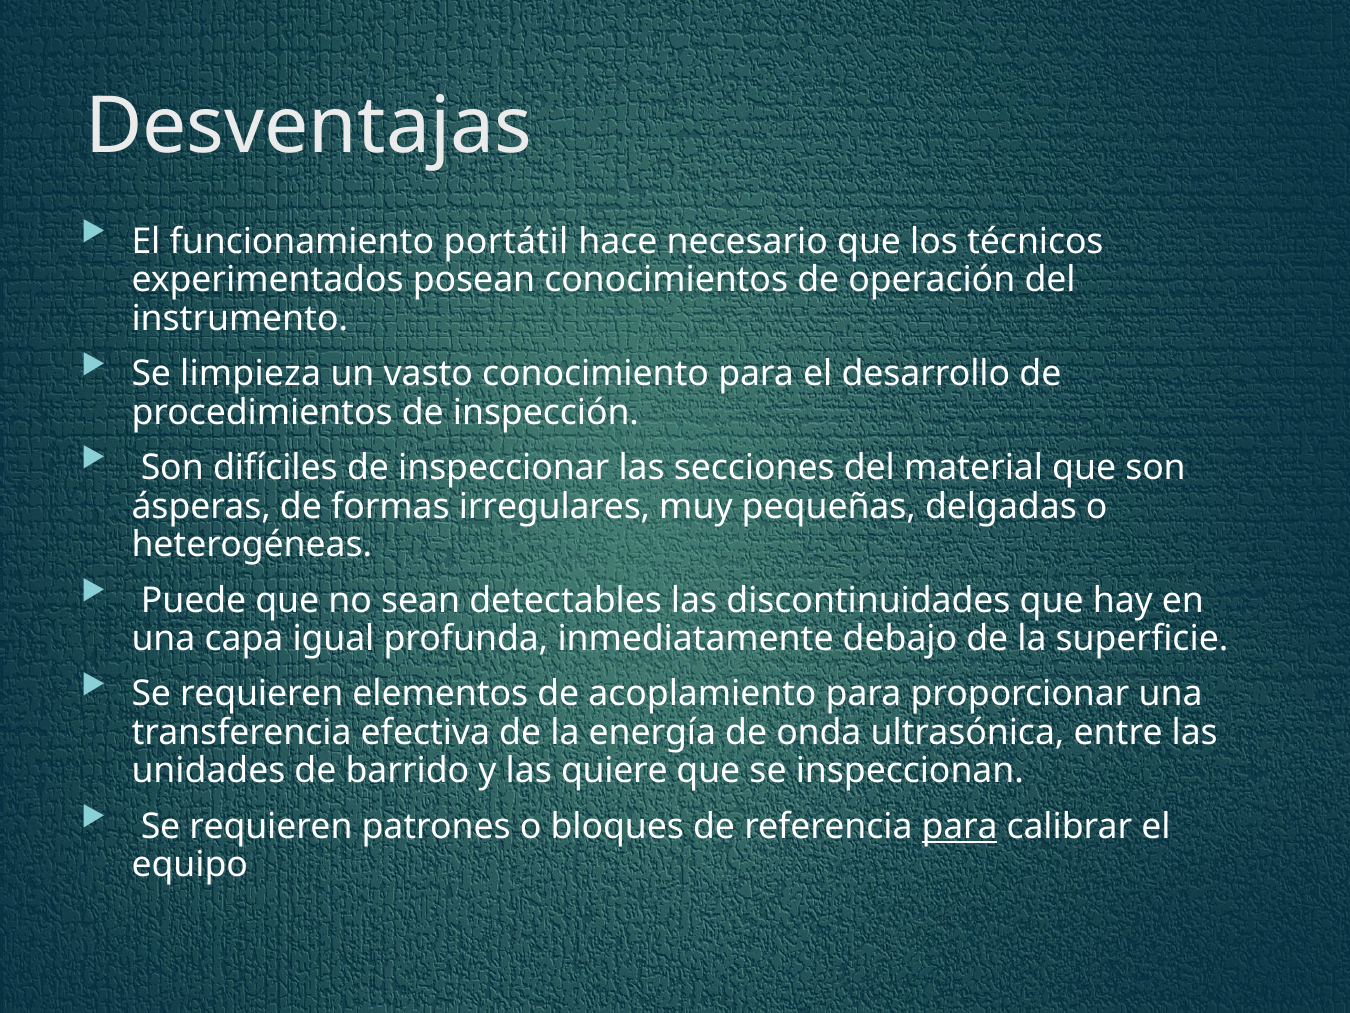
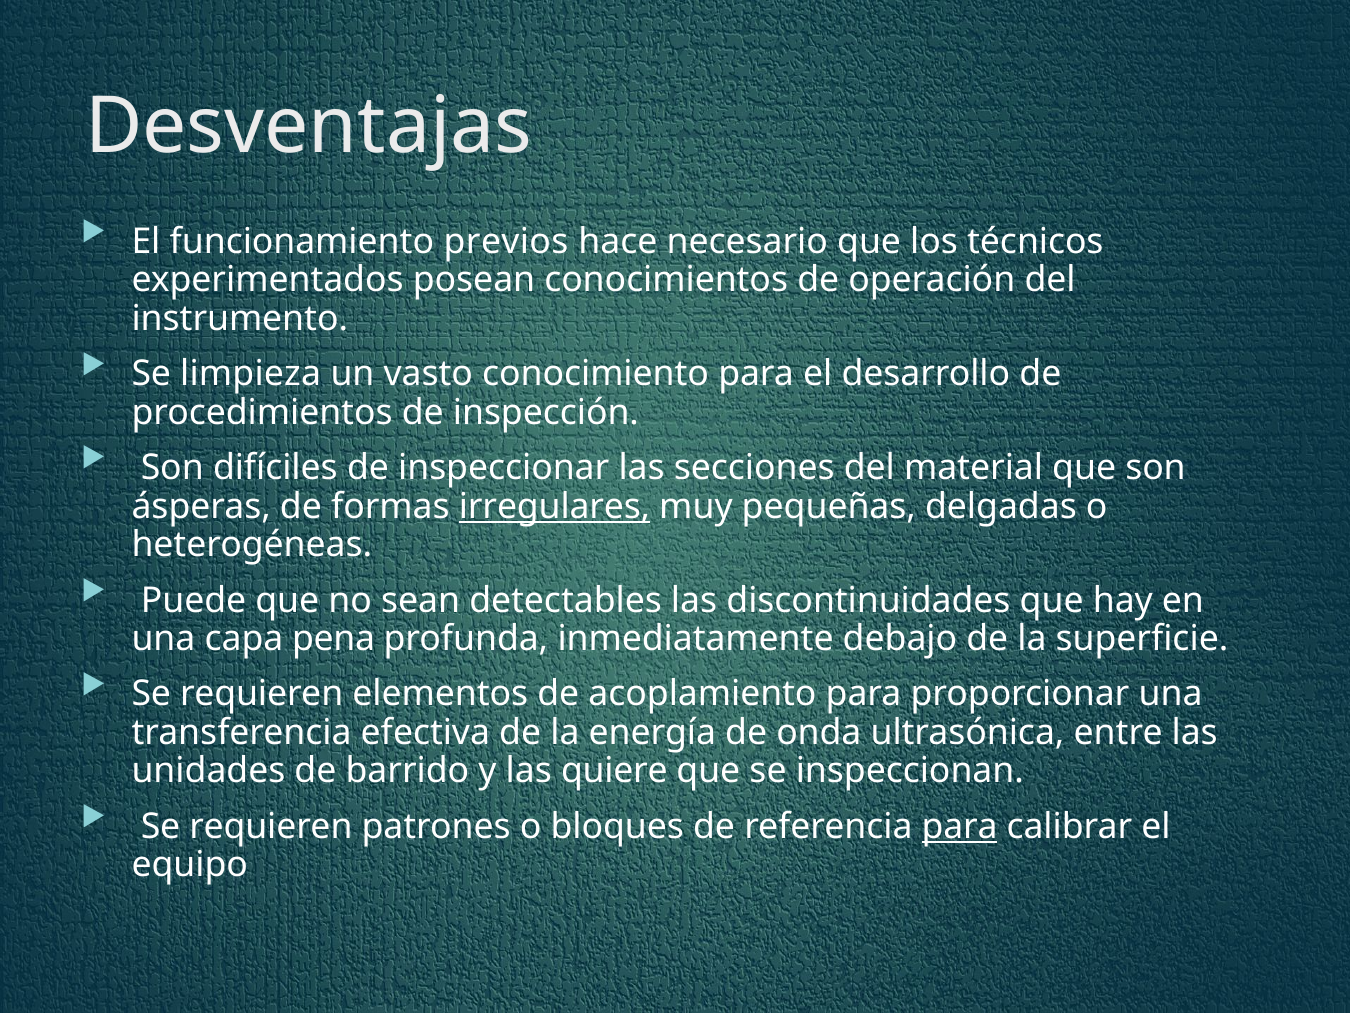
portátil: portátil -> previos (506, 242)
irregulares underline: none -> present (555, 506)
igual: igual -> pena (334, 638)
